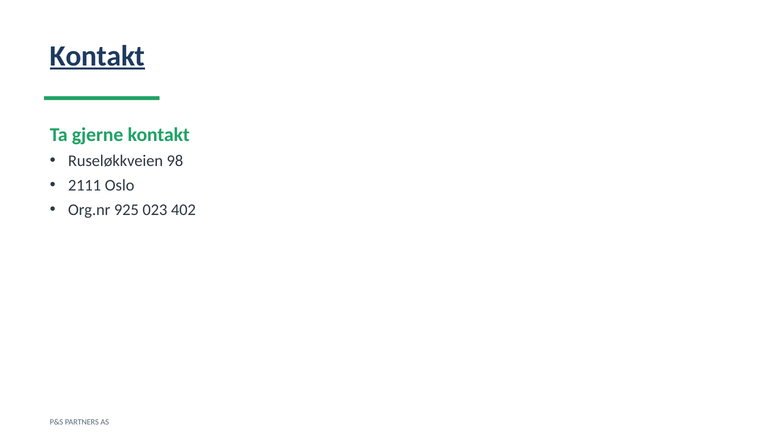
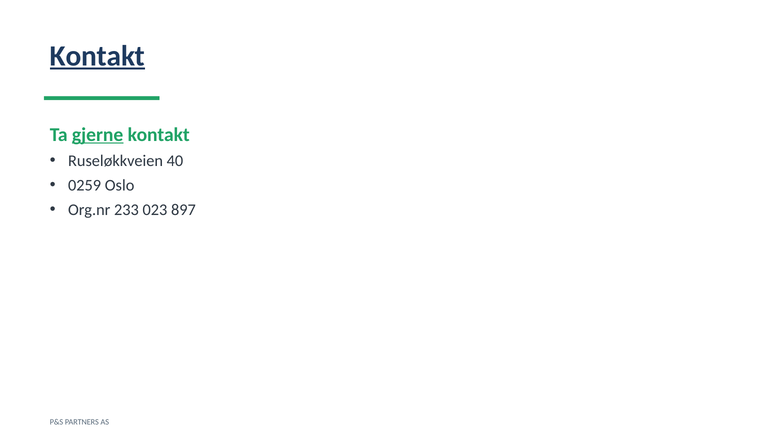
gjerne underline: none -> present (98, 135)
98: 98 -> 40 (175, 161)
2111: 2111 -> 0259 (85, 185)
925: 925 -> 233 (126, 210)
402: 402 -> 897 (183, 210)
